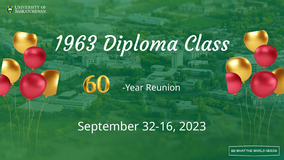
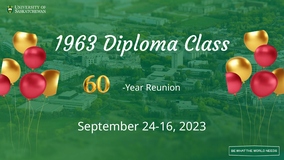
32-16: 32-16 -> 24-16 (159, 126)
